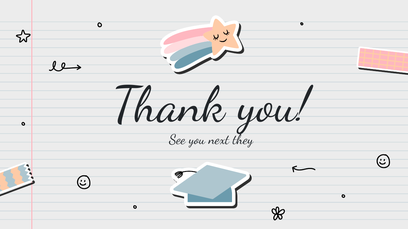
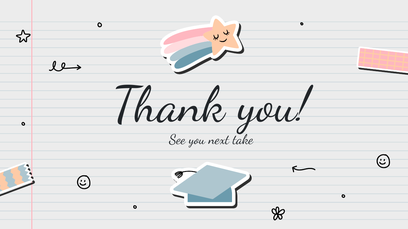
they: they -> take (243, 140)
